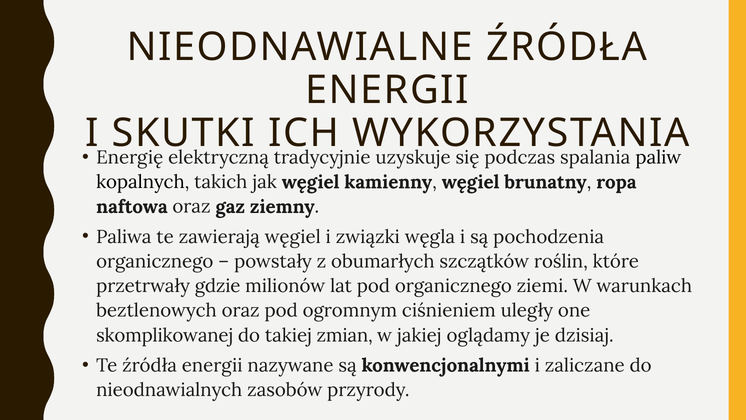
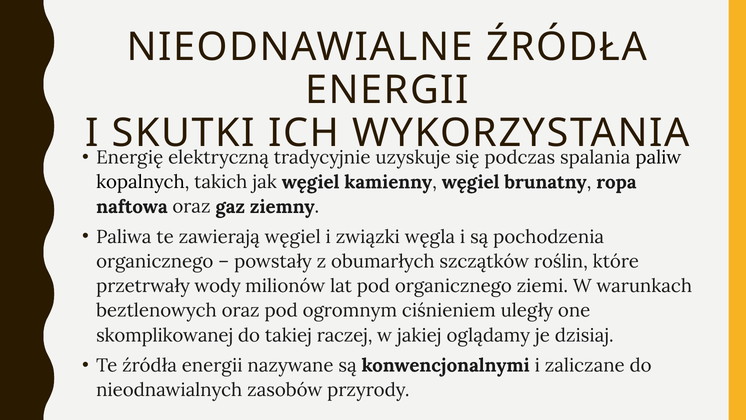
gdzie: gdzie -> wody (218, 286)
zmian: zmian -> raczej (345, 335)
